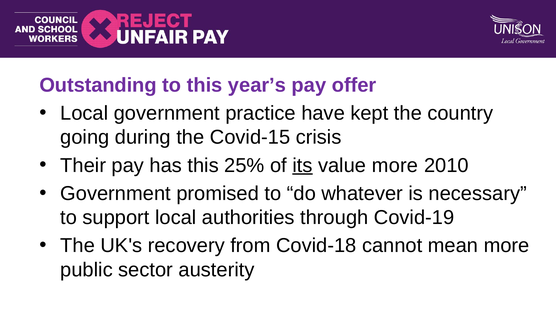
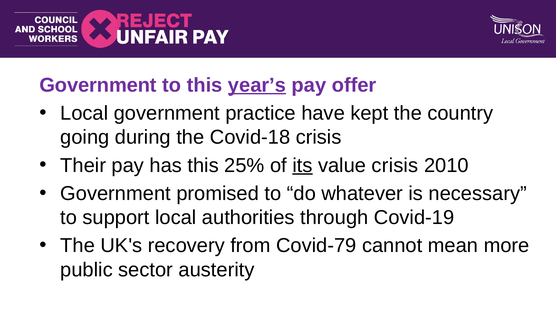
Outstanding: Outstanding -> Government (98, 85)
year’s underline: none -> present (257, 85)
Covid-15: Covid-15 -> Covid-18 (250, 137)
value more: more -> crisis (395, 165)
Covid-18: Covid-18 -> Covid-79 (316, 246)
